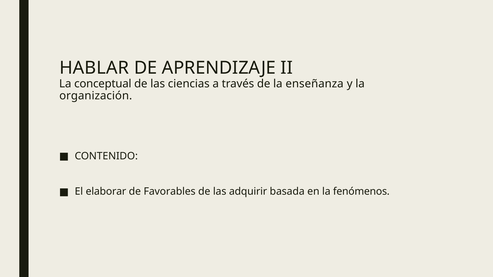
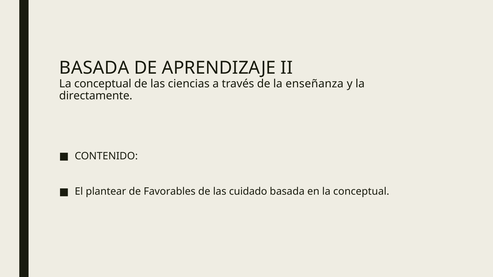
HABLAR: HABLAR -> BASADA (94, 68)
organización: organización -> directamente (96, 96)
elaborar: elaborar -> plantear (106, 192)
adquirir: adquirir -> cuidado (248, 192)
en la fenómenos: fenómenos -> conceptual (361, 192)
